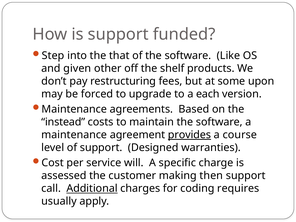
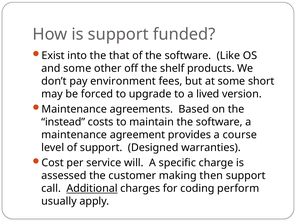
Step: Step -> Exist (53, 55)
and given: given -> some (77, 68)
restructuring: restructuring -> environment (123, 81)
upon: upon -> short (261, 81)
each: each -> lived (208, 94)
provides underline: present -> none (189, 135)
requires: requires -> perform (238, 188)
